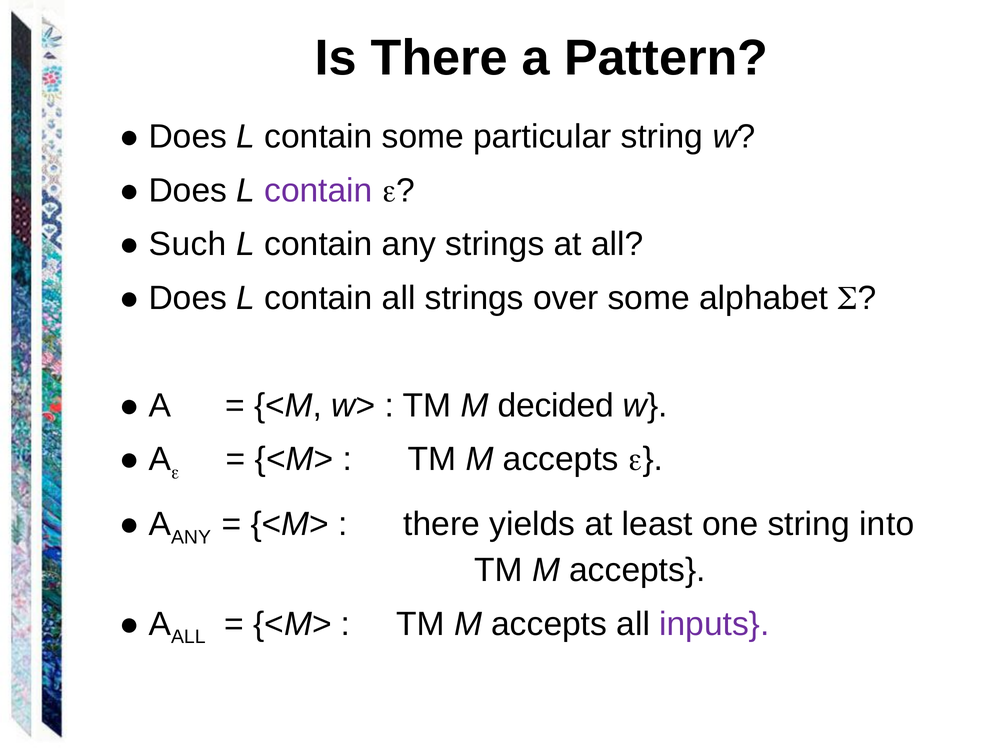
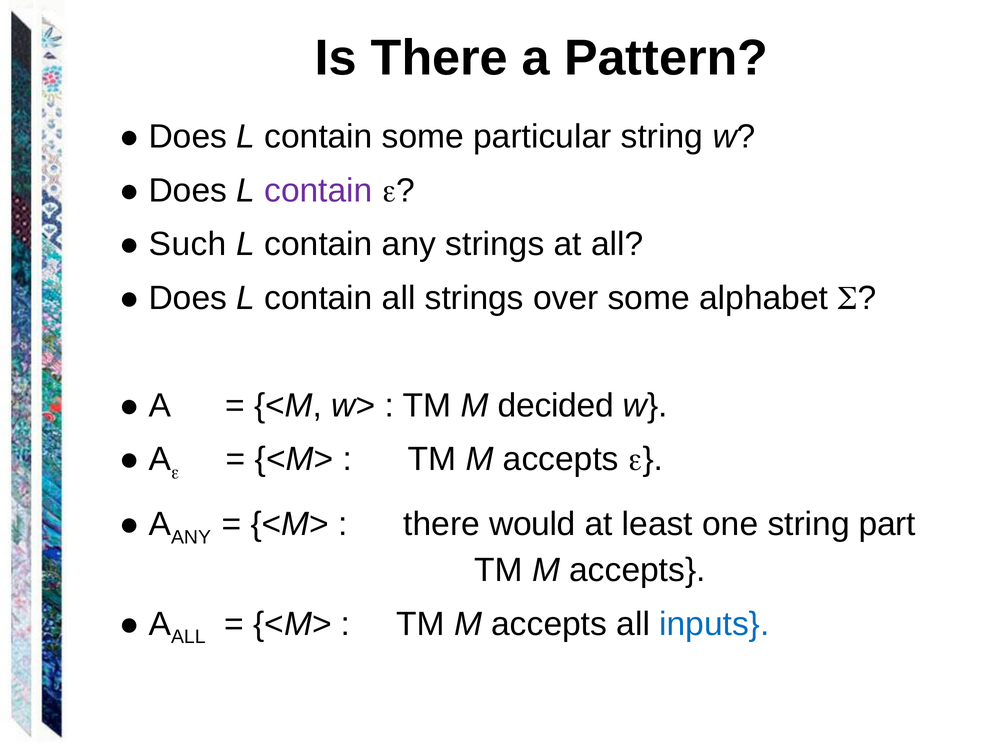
yields: yields -> would (532, 524)
into: into -> part (887, 524)
inputs colour: purple -> blue (714, 624)
